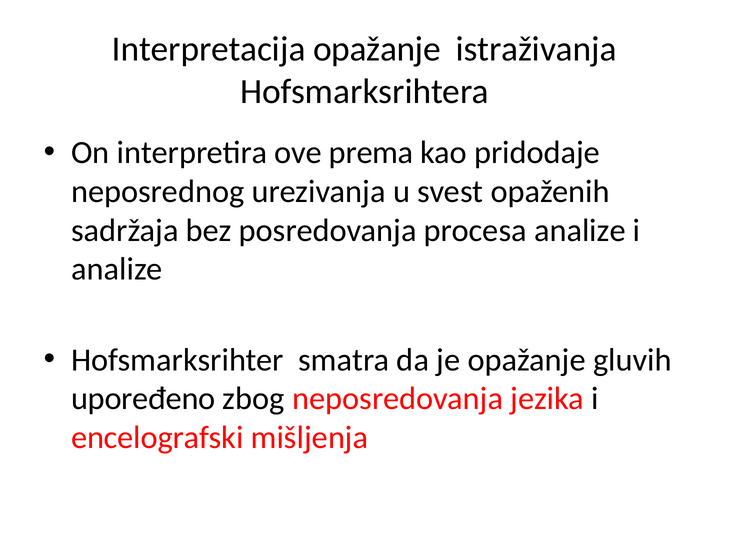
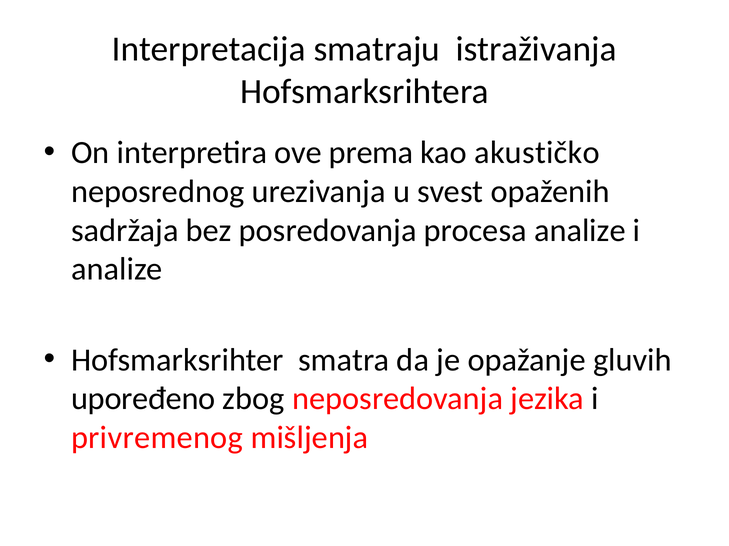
Interpretacija opažanje: opažanje -> smatraju (377, 49)
pridodaje: pridodaje -> akustičko (537, 153)
encelografski: encelografski -> privremenog (157, 438)
